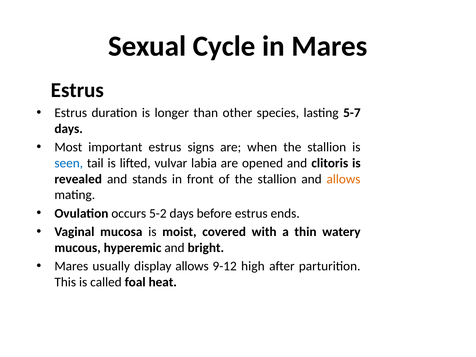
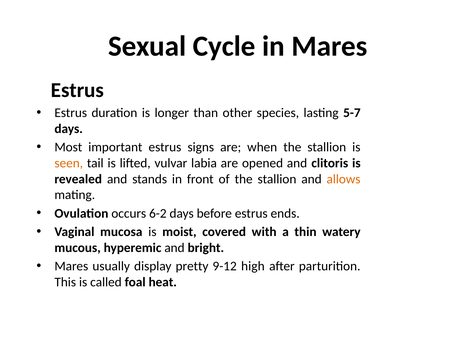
seen colour: blue -> orange (69, 163)
5-2: 5-2 -> 6-2 (158, 213)
display allows: allows -> pretty (192, 266)
